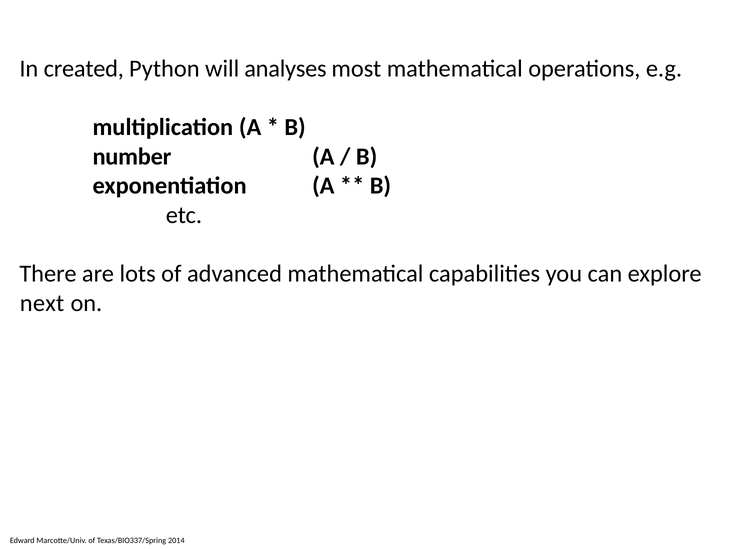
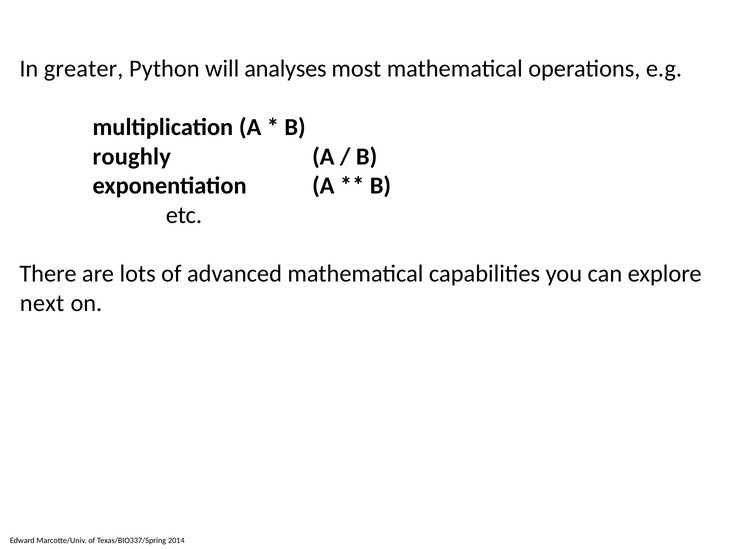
created: created -> greater (84, 69)
number: number -> roughly (132, 157)
